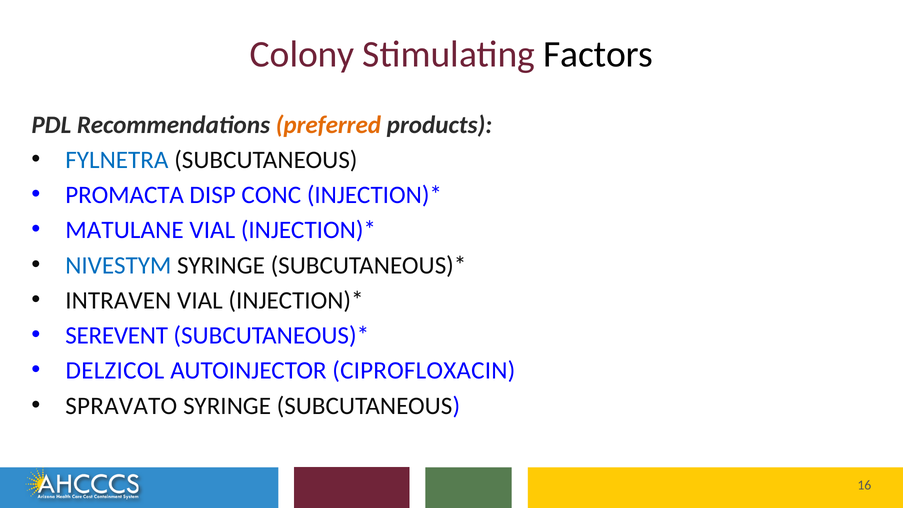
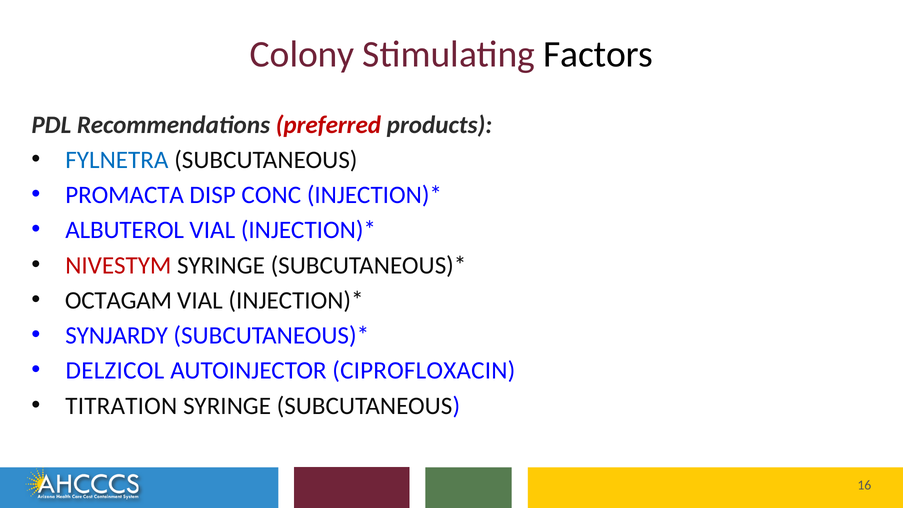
preferred colour: orange -> red (328, 125)
MATULANE: MATULANE -> ALBUTEROL (125, 230)
NIVESTYM colour: blue -> red (118, 265)
INTRAVEN: INTRAVEN -> OCTAGAM (118, 300)
SEREVENT: SEREVENT -> SYNJARDY (117, 335)
SPRAVATO: SPRAVATO -> TITRATION (121, 406)
